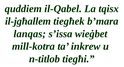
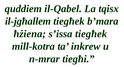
lanqas: lanqas -> ħżiena (30, 34)
s’issa wieġbet: wieġbet -> tiegħek (91, 34)
n-titlob: n-titlob -> n-mrar (44, 59)
